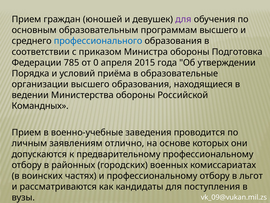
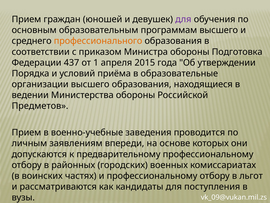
профессионального colour: blue -> orange (98, 41)
785: 785 -> 437 (71, 62)
0: 0 -> 1 (96, 62)
Командных: Командных -> Предметов (40, 106)
отлично: отлично -> впереди (125, 143)
